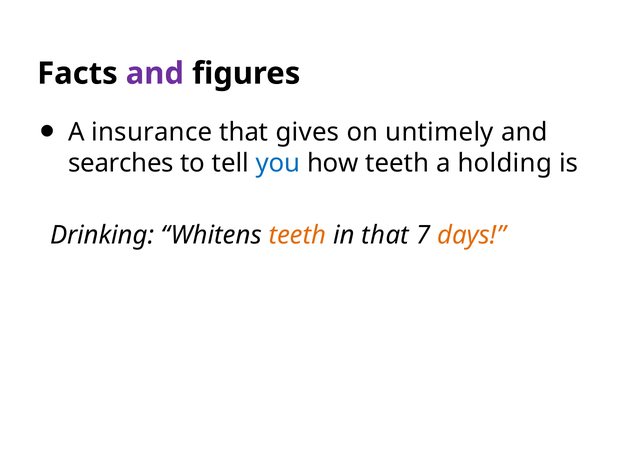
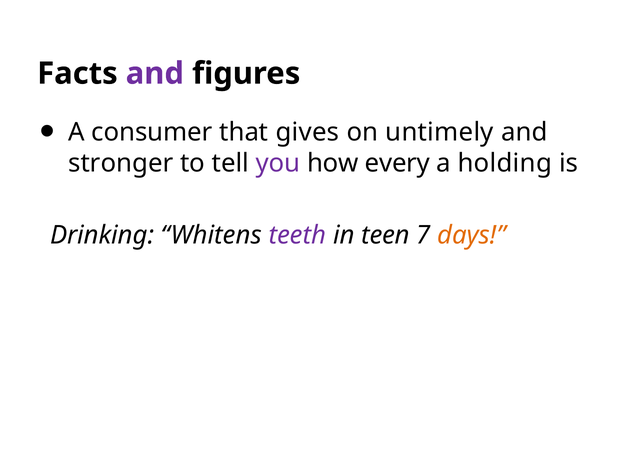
insurance: insurance -> consumer (152, 132)
searches: searches -> stronger (121, 163)
you colour: blue -> purple (278, 163)
how teeth: teeth -> every (397, 163)
teeth colour: orange -> purple (297, 235)
in that: that -> teen (386, 235)
